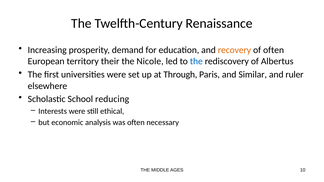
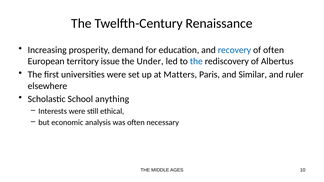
recovery colour: orange -> blue (234, 50)
their: their -> issue (110, 61)
Nicole: Nicole -> Under (150, 61)
Through: Through -> Matters (180, 75)
reducing: reducing -> anything (112, 99)
